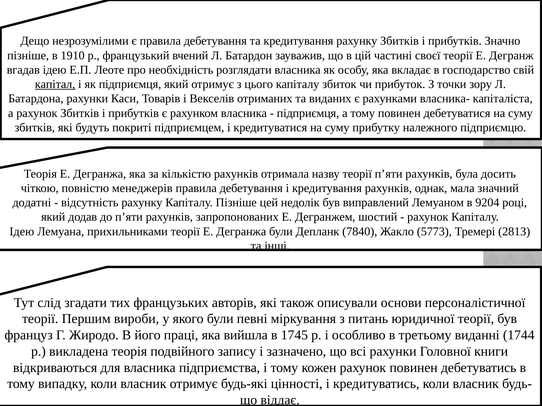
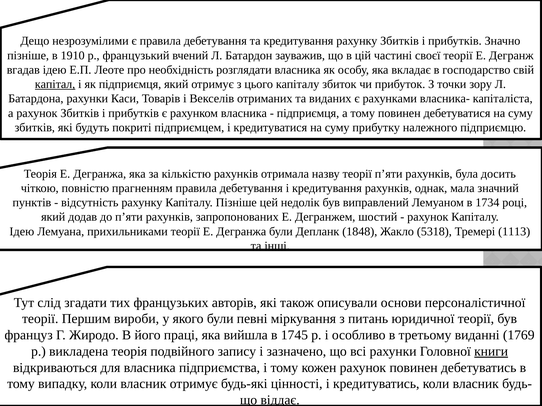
менеджерів: менеджерів -> прагненням (142, 188)
додатні: додатні -> пунктів (32, 203)
9204: 9204 -> 1734 (487, 203)
7840: 7840 -> 1848 (360, 232)
5773: 5773 -> 5318 (434, 232)
2813: 2813 -> 1113 (514, 232)
1744: 1744 -> 1769 (519, 335)
книги underline: none -> present (491, 352)
